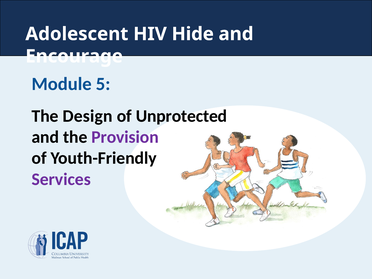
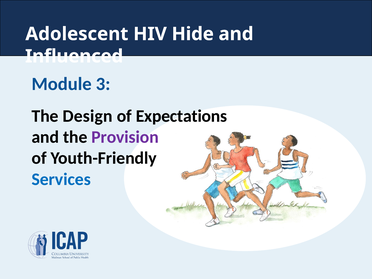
Encourage: Encourage -> Influenced (74, 56)
5: 5 -> 3 (103, 84)
Unprotected: Unprotected -> Expectations (181, 116)
Services colour: purple -> blue (61, 179)
